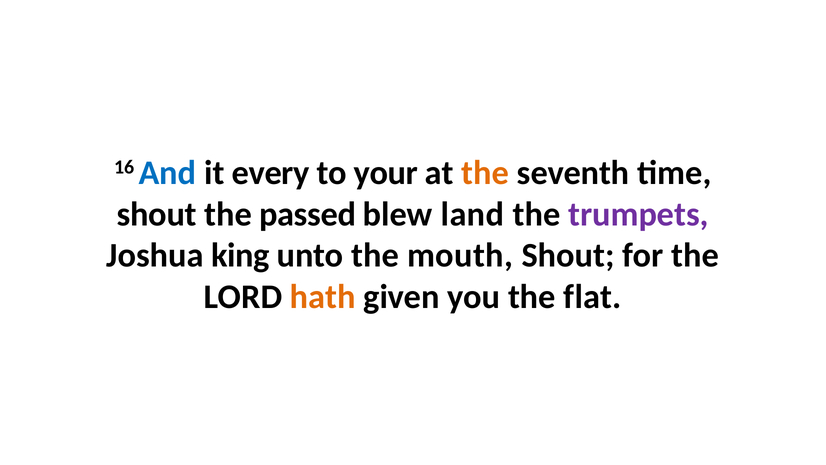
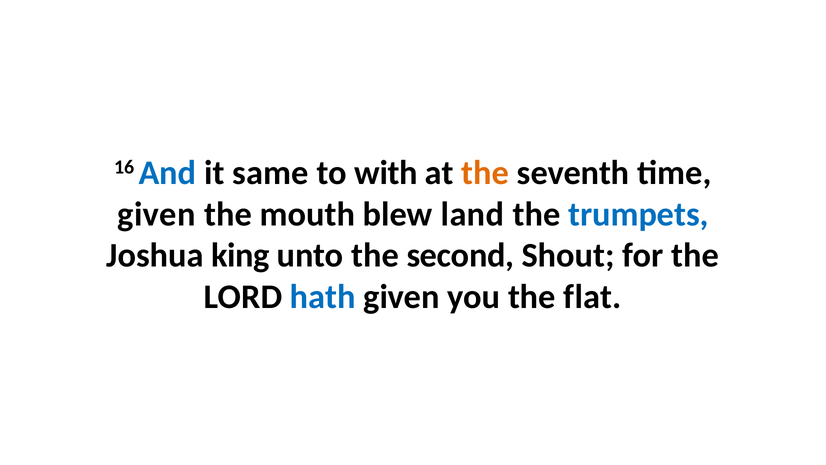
every: every -> same (270, 173)
your: your -> with (386, 173)
shout: shout -> given (157, 214)
passed: passed -> mouth (307, 214)
trumpets colour: purple -> blue (638, 214)
mouth: mouth -> second (460, 255)
hath colour: orange -> blue (323, 297)
